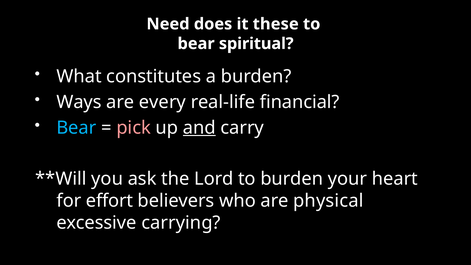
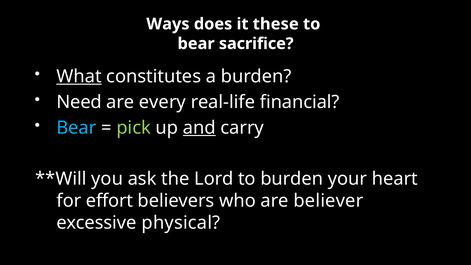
Need: Need -> Ways (168, 24)
spiritual: spiritual -> sacrifice (256, 44)
What underline: none -> present (79, 76)
Ways: Ways -> Need (79, 102)
pick colour: pink -> light green (134, 128)
physical: physical -> believer (328, 201)
carrying: carrying -> physical (181, 223)
